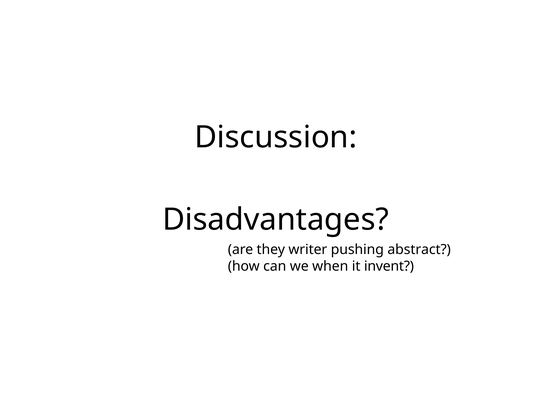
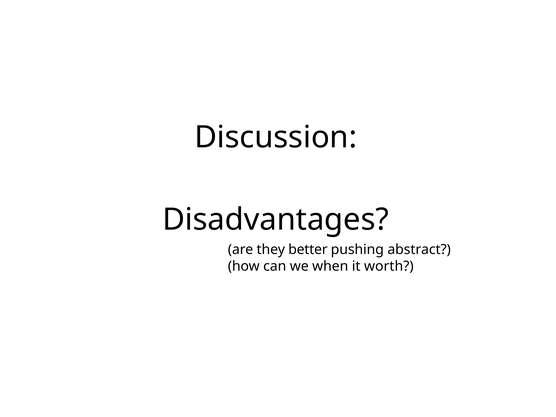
writer: writer -> better (308, 249)
invent: invent -> worth (389, 266)
